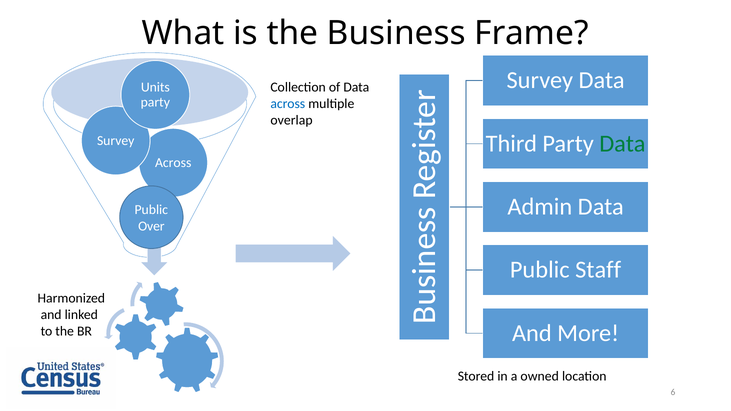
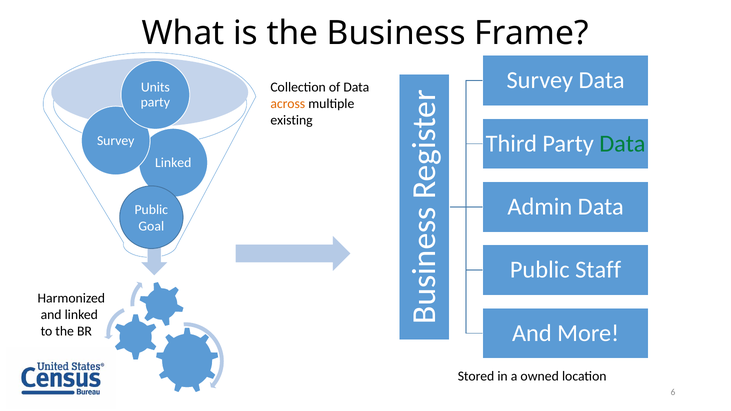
across colour: blue -> orange (288, 104)
overlap: overlap -> existing (292, 120)
Across: Across -> Linked (173, 163)
Over: Over -> Goal (151, 226)
